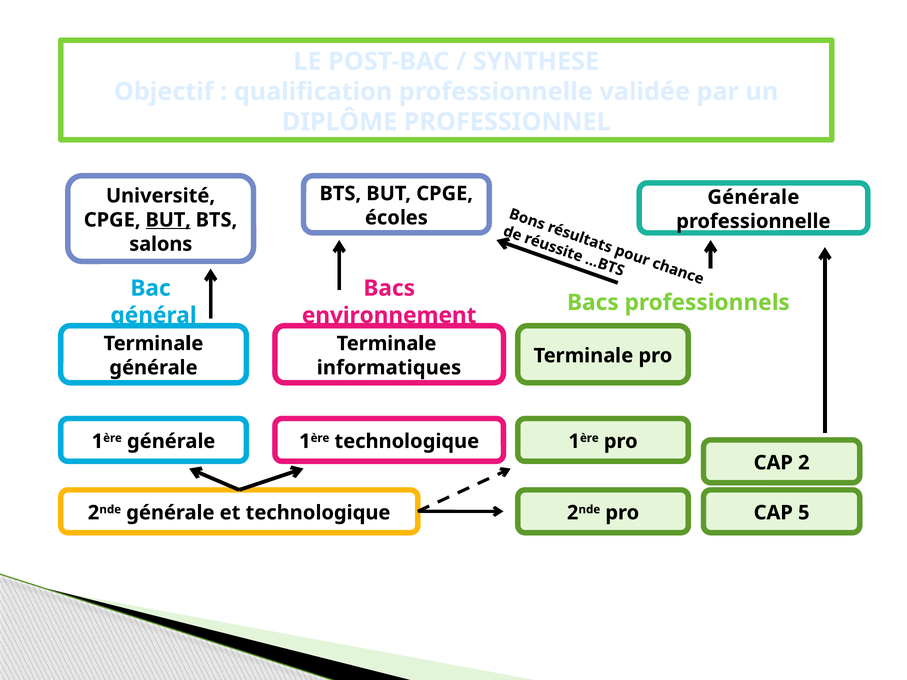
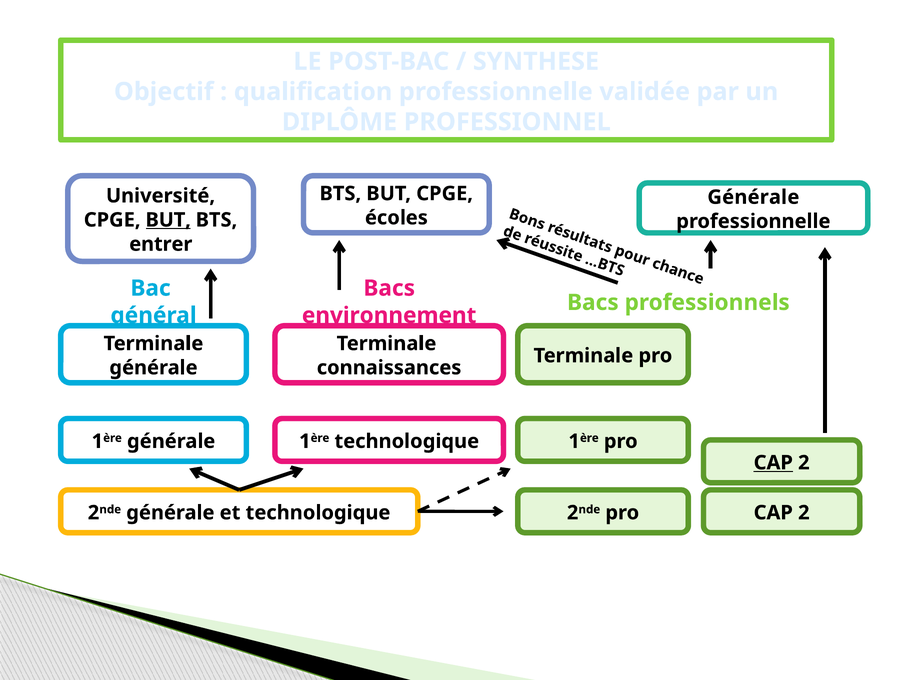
salons: salons -> entrer (161, 244)
informatiques: informatiques -> connaissances (389, 368)
CAP underline: none -> present (773, 463)
5: 5 -> 2 (804, 513)
